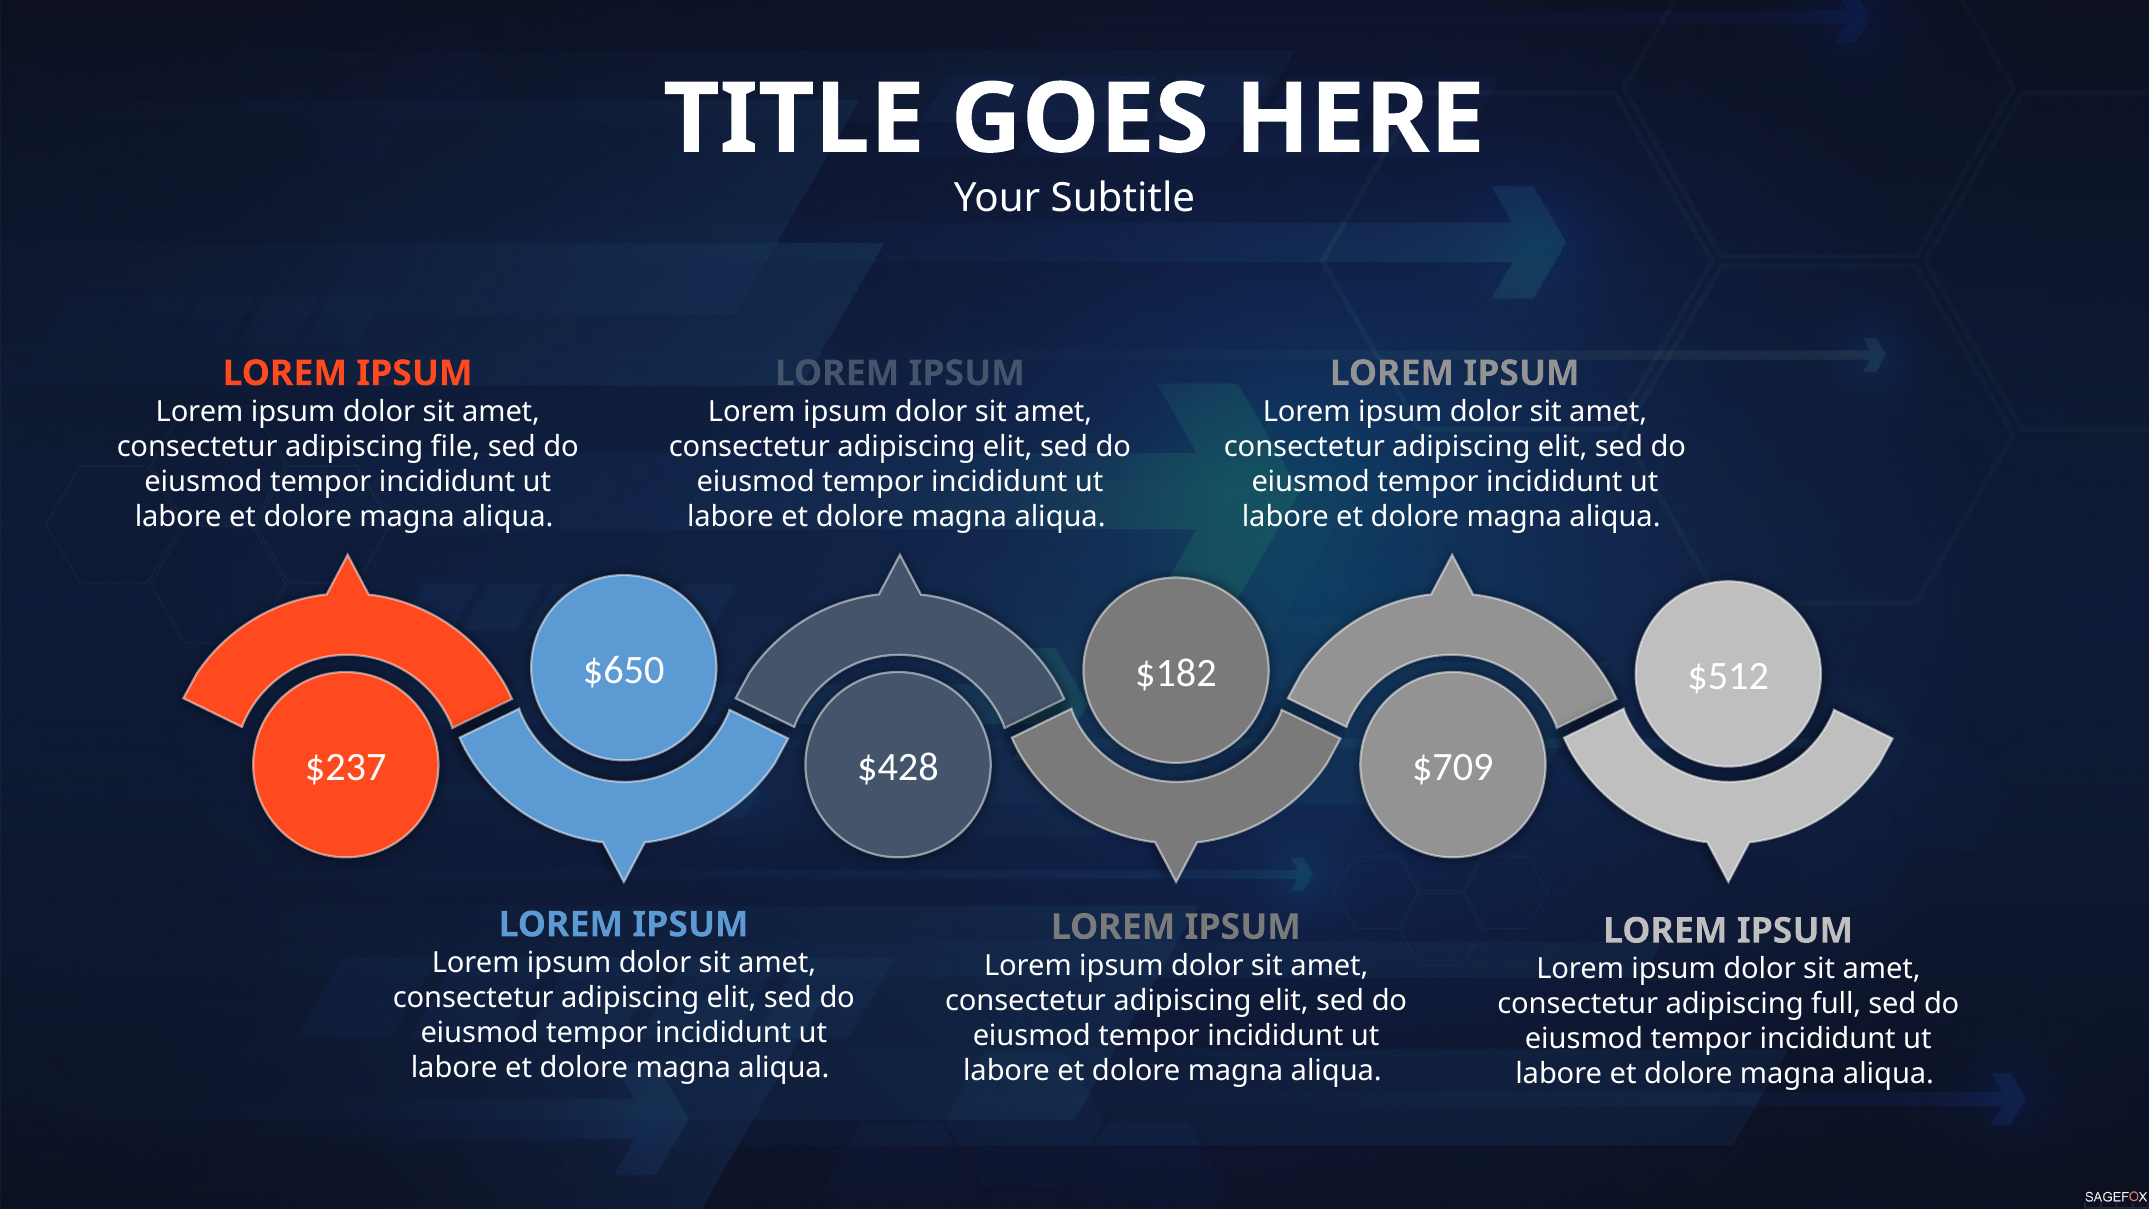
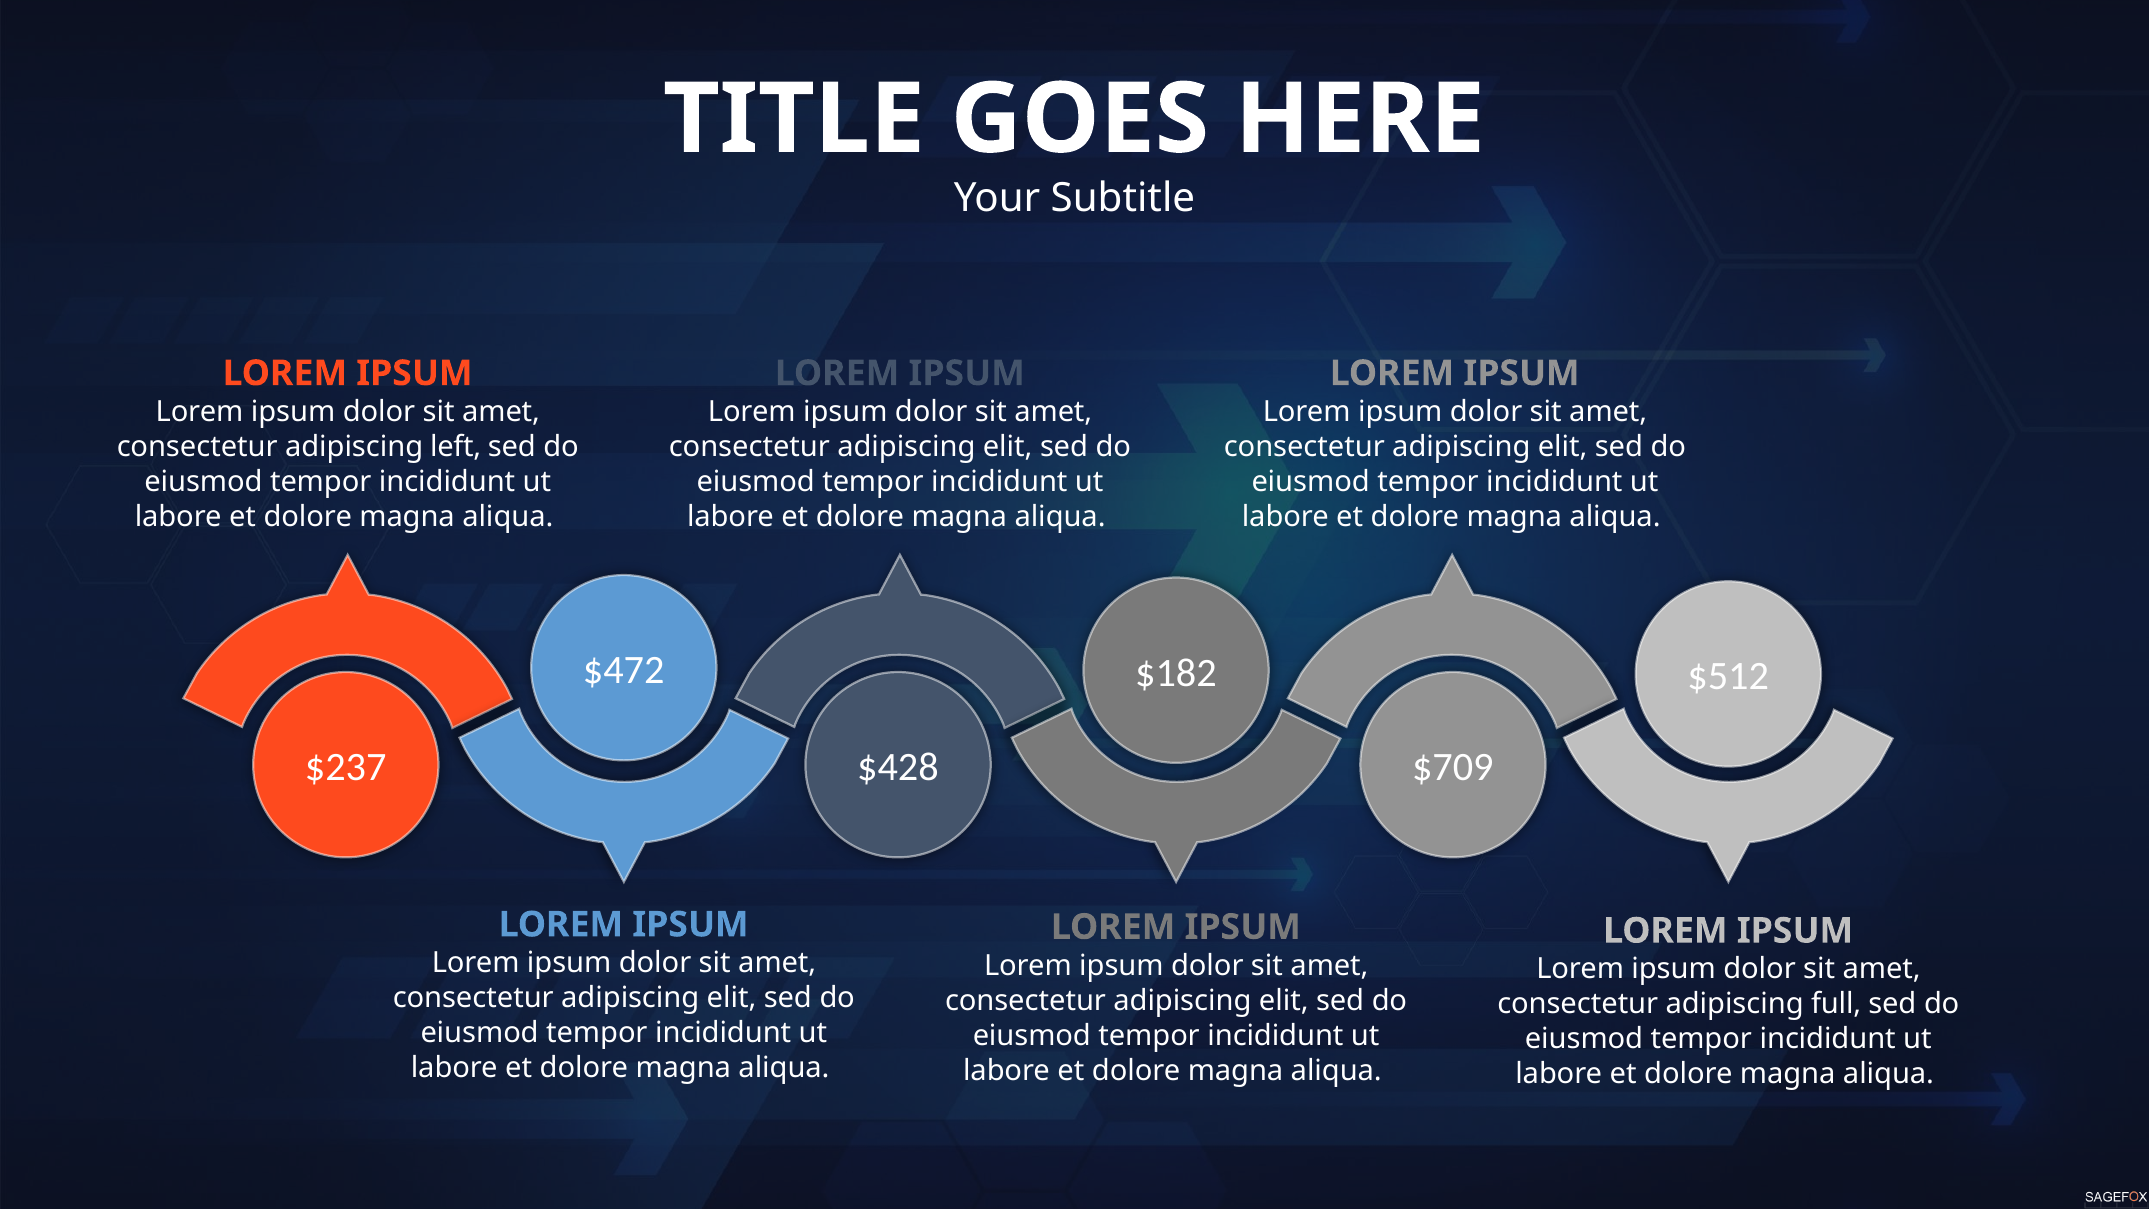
file: file -> left (456, 447)
$650: $650 -> $472 (624, 670)
